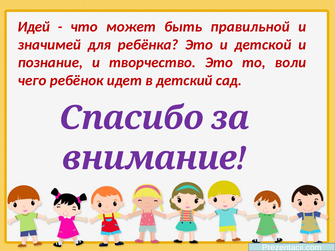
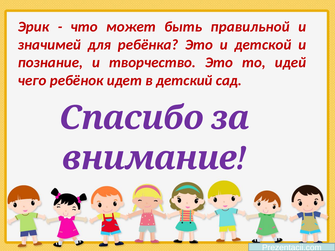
Идей: Идей -> Эрик (34, 27)
воли: воли -> идей (291, 63)
